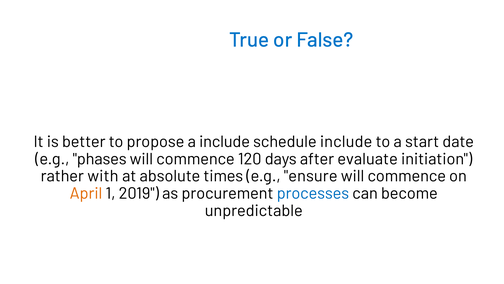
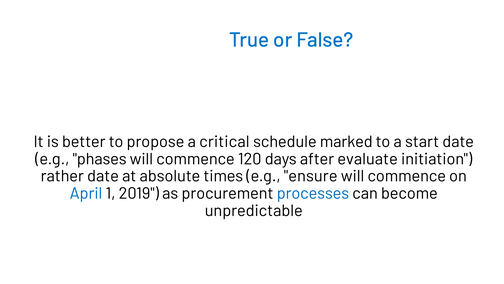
a include: include -> critical (224, 142)
schedule include: include -> marked (346, 142)
rather with: with -> date (103, 176)
April colour: orange -> blue (86, 193)
